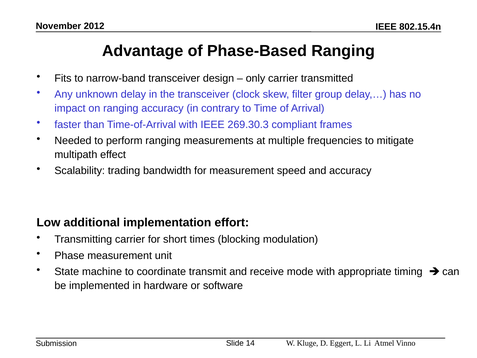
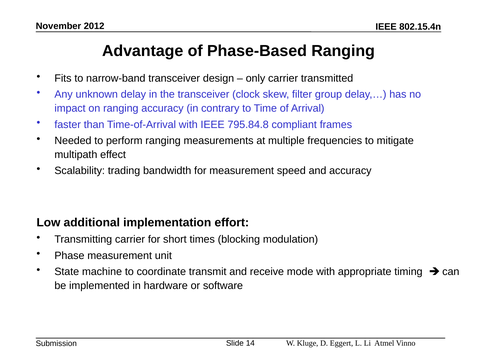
269.30.3: 269.30.3 -> 795.84.8 (248, 124)
